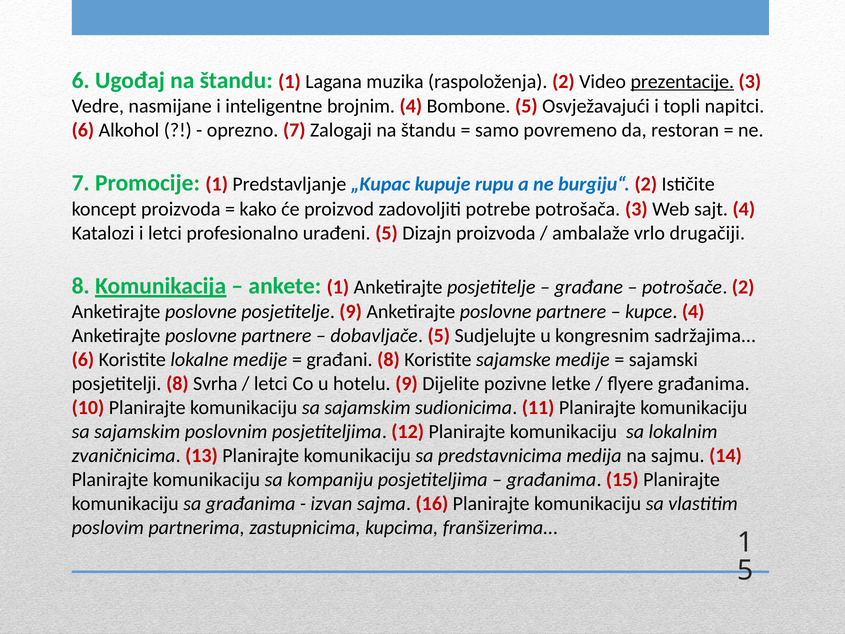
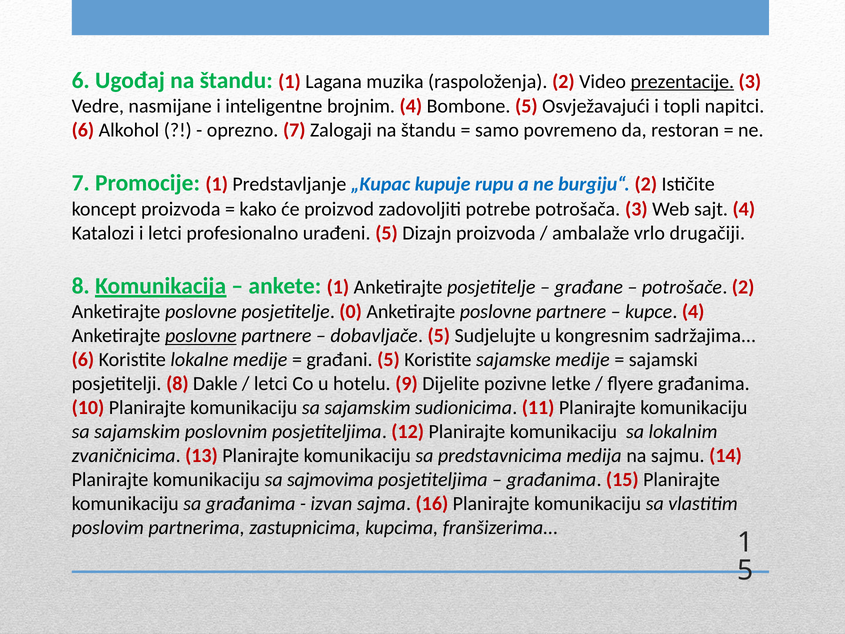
posjetitelje 9: 9 -> 0 (351, 312)
poslovne underline: none -> present (201, 336)
građani 8: 8 -> 5 (388, 360)
Svrha: Svrha -> Dakle (215, 384)
kompaniju: kompaniju -> sajmovima (330, 479)
